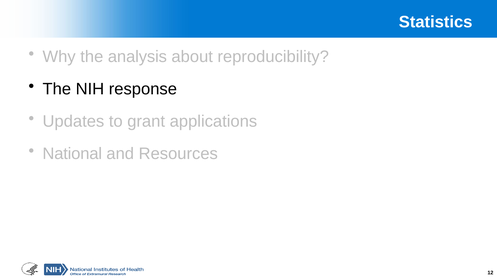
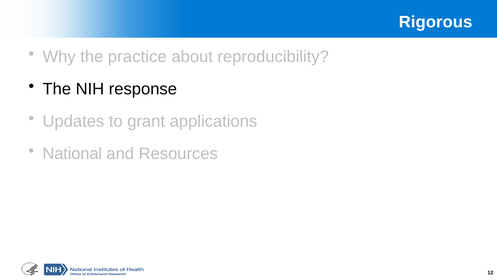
Statistics: Statistics -> Rigorous (436, 22)
analysis: analysis -> practice (137, 56)
